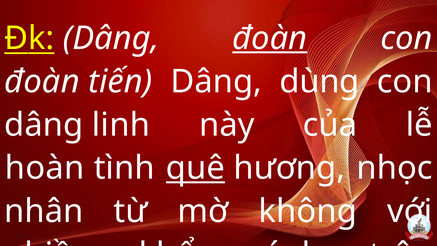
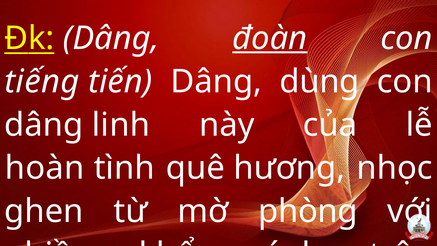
đoàn: đoàn -> tiếng (42, 82)
quê underline: present -> none (195, 168)
nhân: nhân -> ghen (44, 211)
không: không -> phòng (308, 211)
